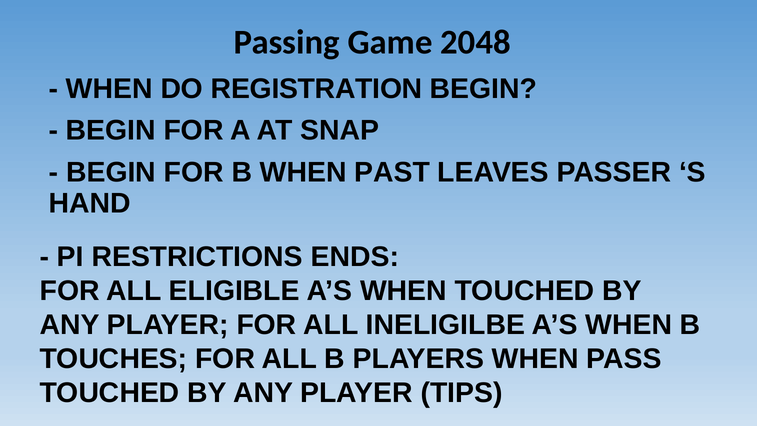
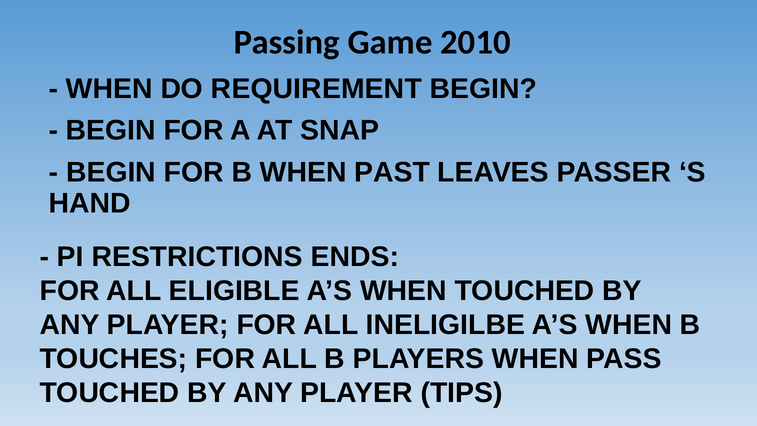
2048: 2048 -> 2010 (476, 42)
REGISTRATION: REGISTRATION -> REQUIREMENT (316, 89)
